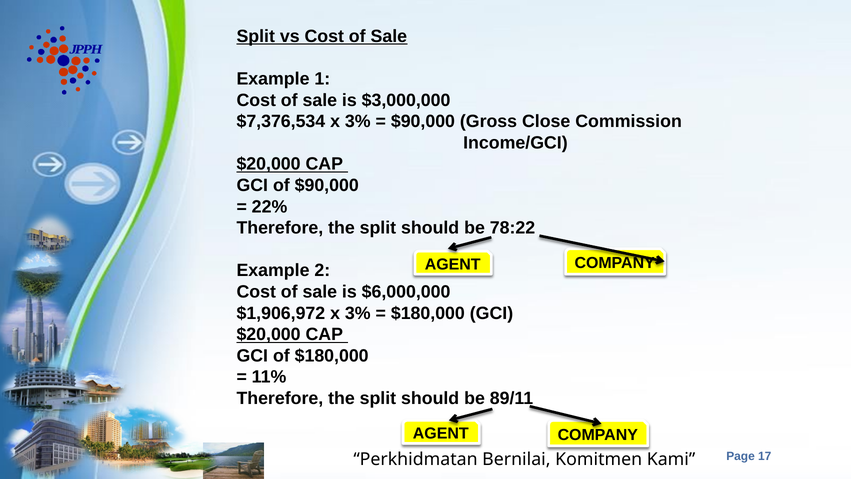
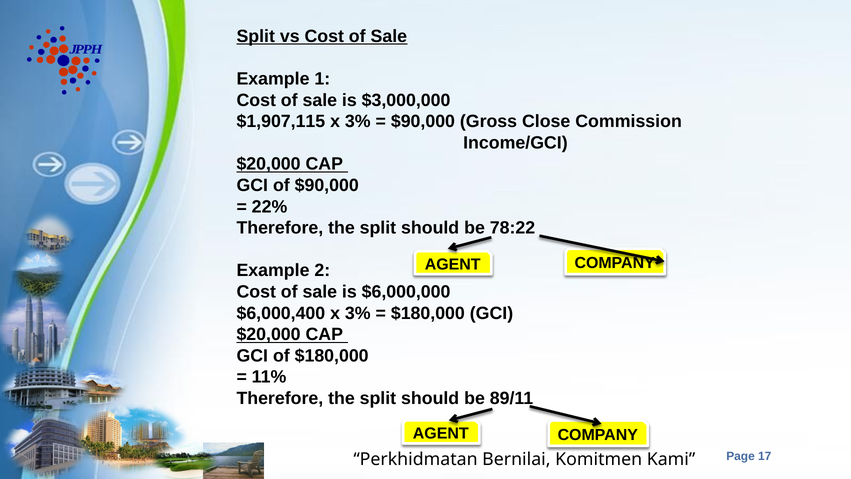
$7,376,534: $7,376,534 -> $1,907,115 (281, 121)
$1,906,972: $1,906,972 -> $6,000,400 (281, 313)
